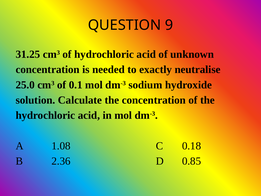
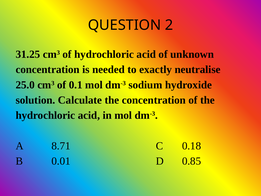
9: 9 -> 2 (169, 25)
1.08: 1.08 -> 8.71 (61, 146)
2.36: 2.36 -> 0.01 (61, 161)
